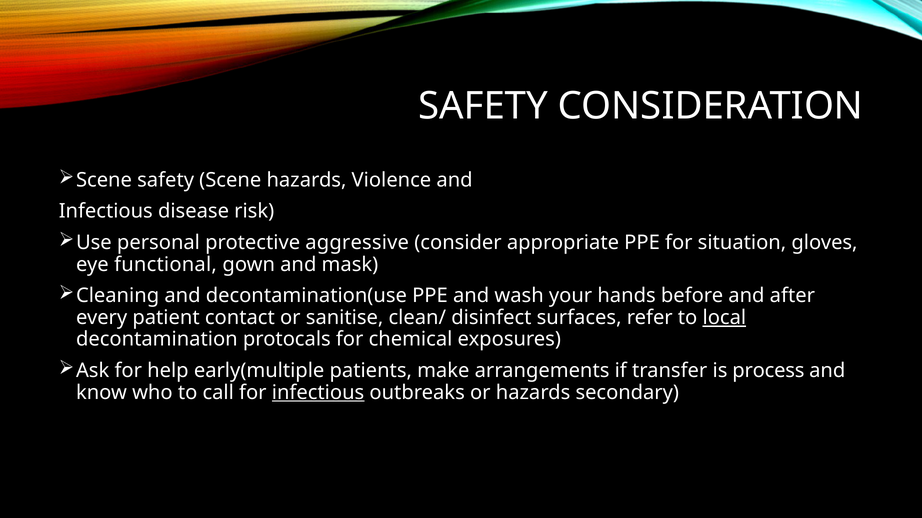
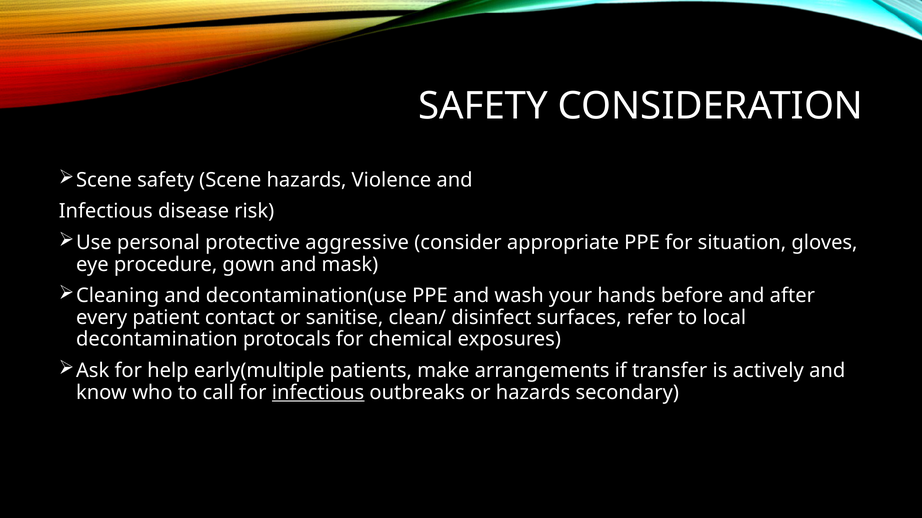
functional: functional -> procedure (166, 265)
local underline: present -> none (724, 318)
process: process -> actively (768, 371)
